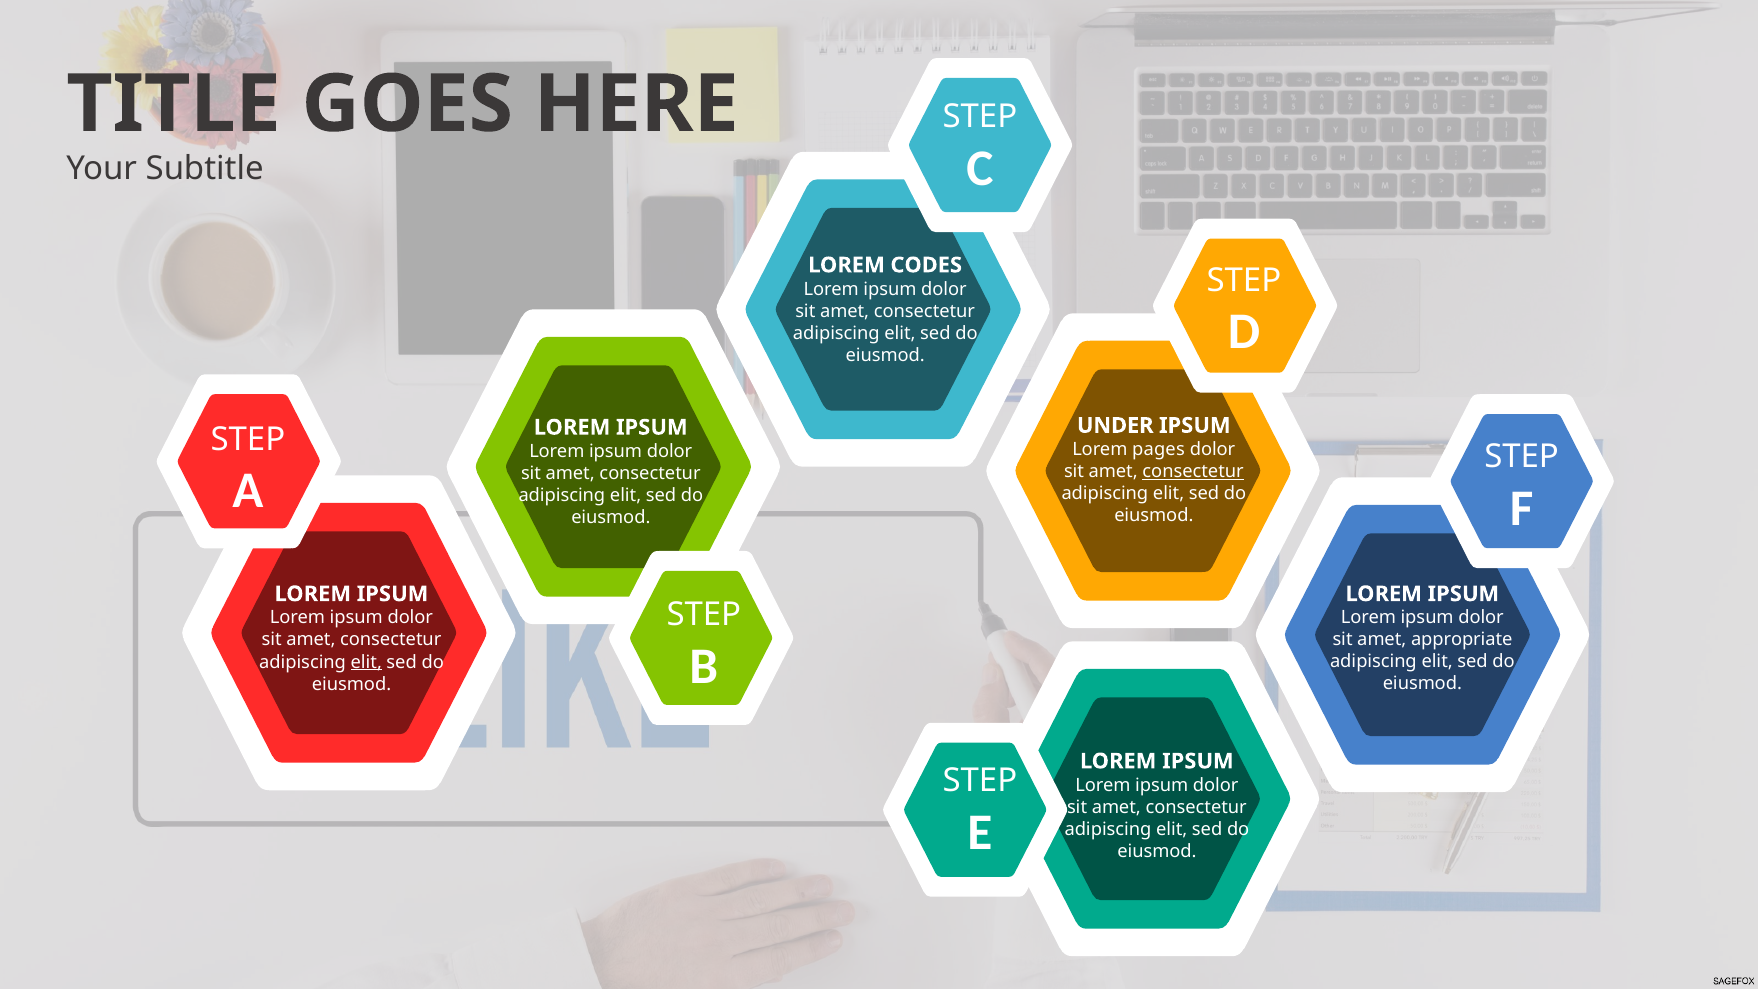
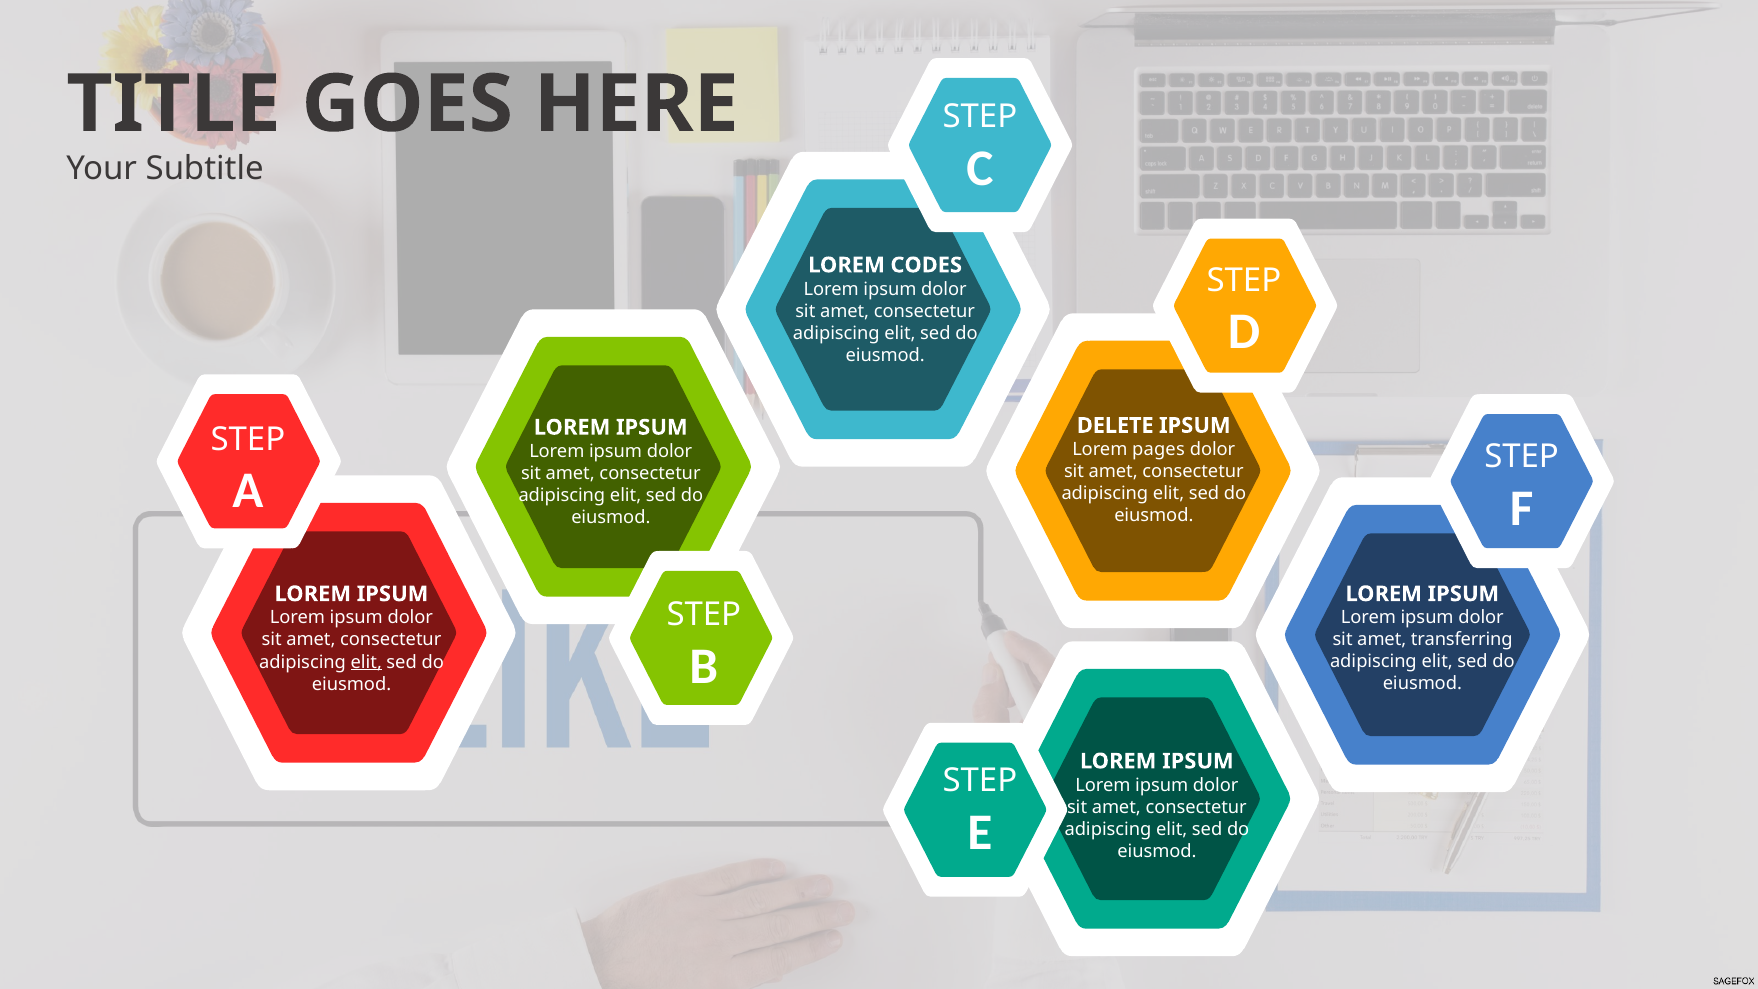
UNDER: UNDER -> DELETE (1115, 425)
consectetur underline: present -> none (1193, 471)
appropriate: appropriate -> transferring (1462, 640)
